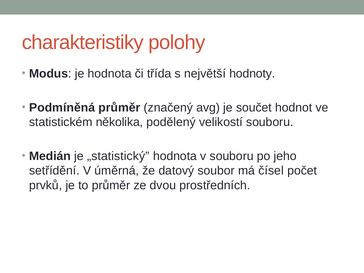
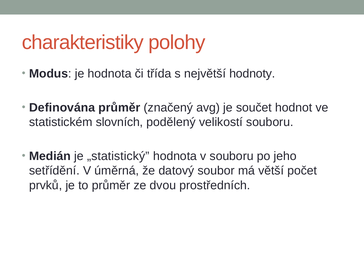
Podmíněná: Podmíněná -> Definována (62, 108)
několika: několika -> slovních (119, 122)
čísel: čísel -> větší (271, 171)
